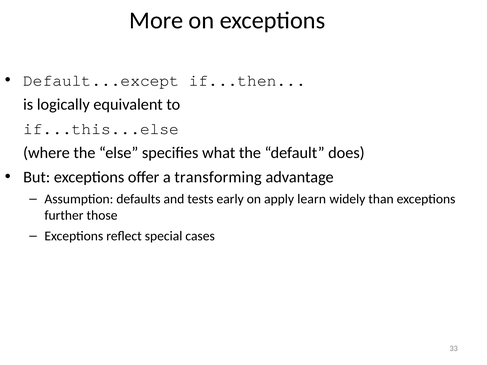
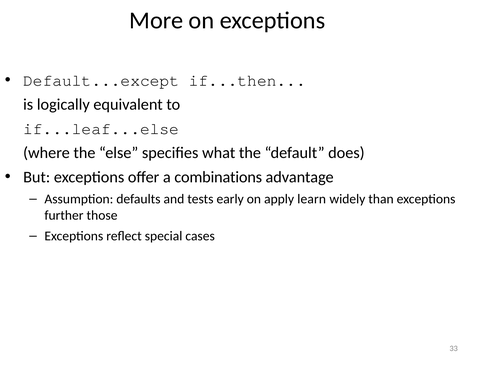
if...this...else: if...this...else -> if...leaf...else (101, 129)
transforming: transforming -> combinations (218, 177)
